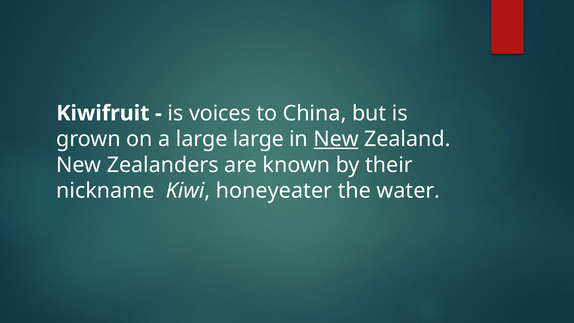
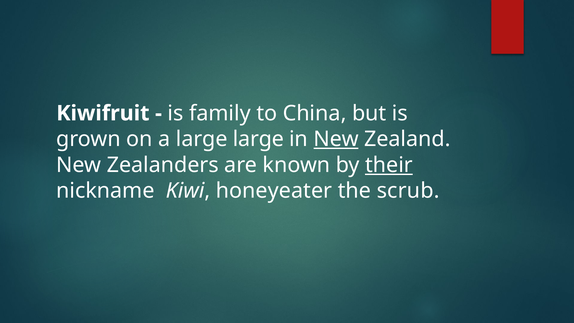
voices: voices -> family (220, 113)
their underline: none -> present (389, 165)
water: water -> scrub (408, 191)
